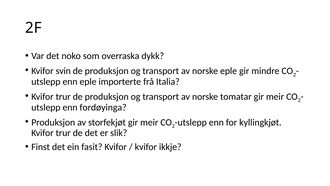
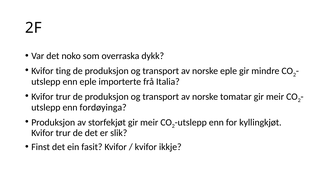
svin: svin -> ting (63, 71)
